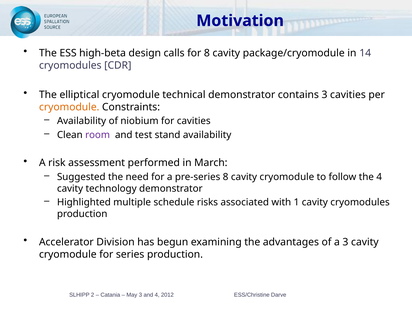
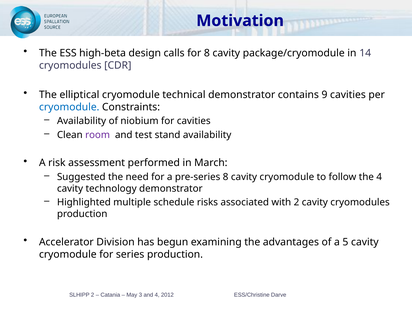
contains 3: 3 -> 9 (324, 95)
cryomodule colour: orange -> blue (69, 107)
with 1: 1 -> 2 (296, 202)
a 3: 3 -> 5 (345, 242)
